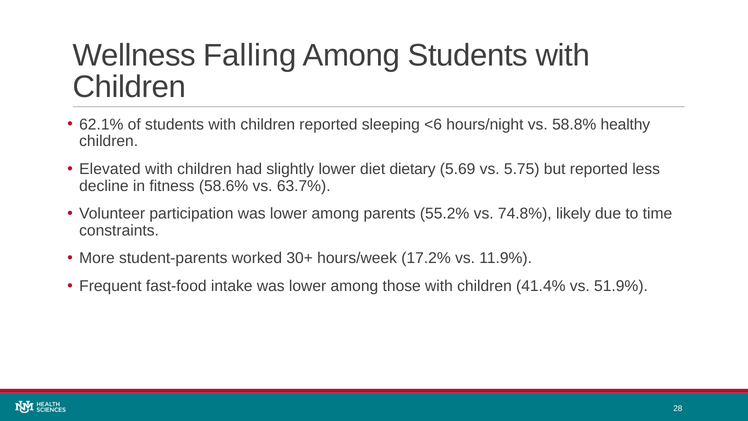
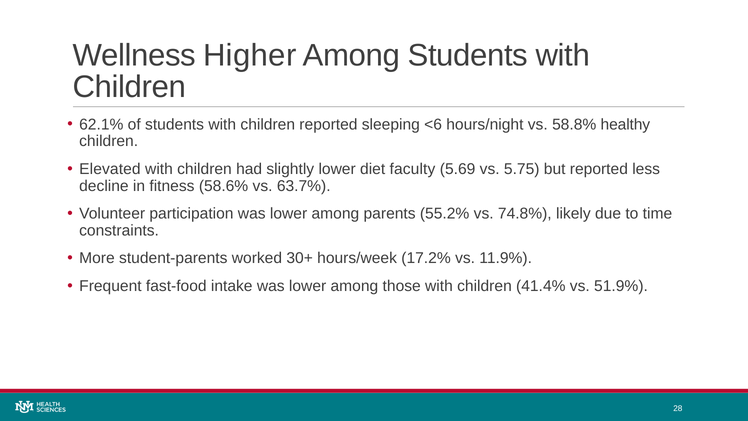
Falling: Falling -> Higher (250, 55)
dietary: dietary -> faculty (412, 169)
